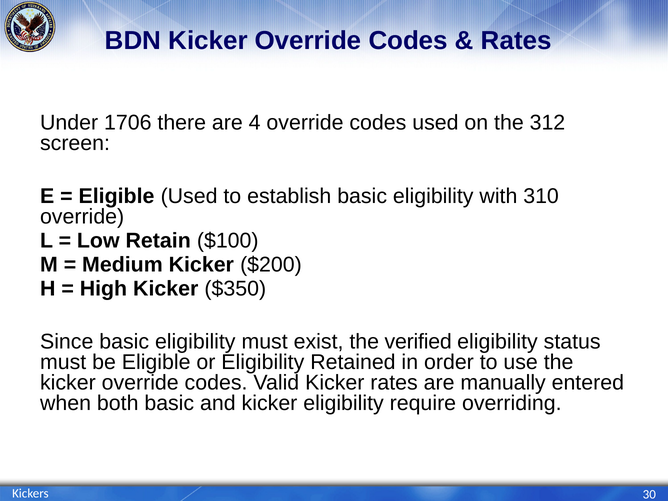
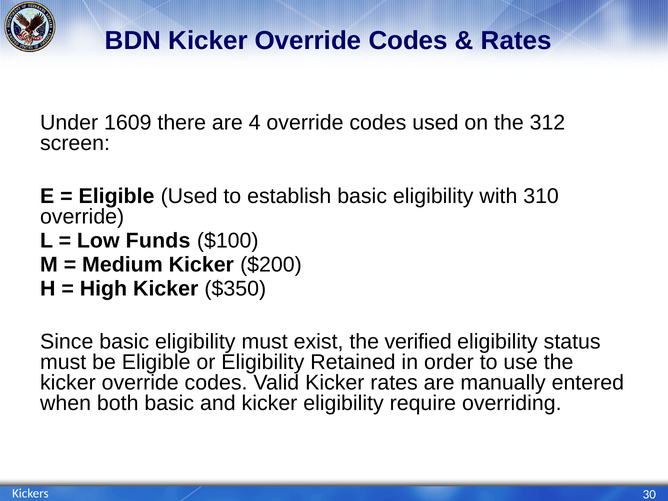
1706: 1706 -> 1609 (128, 123)
Retain: Retain -> Funds (158, 241)
